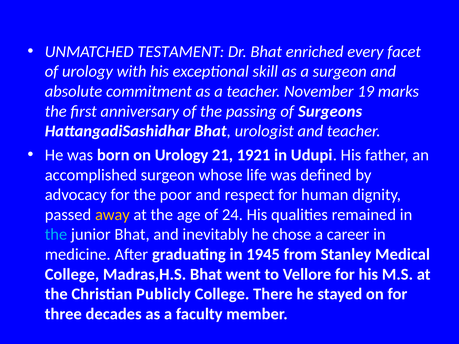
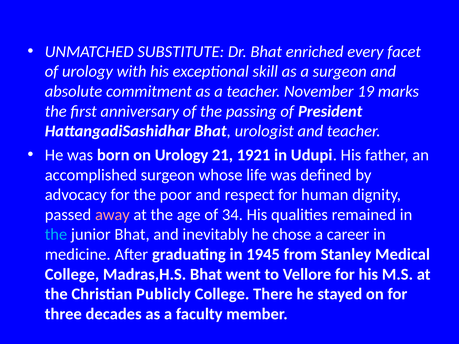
TESTAMENT: TESTAMENT -> SUBSTITUTE (181, 52)
Surgeons: Surgeons -> President (330, 111)
away colour: yellow -> pink (112, 215)
24: 24 -> 34 (232, 215)
